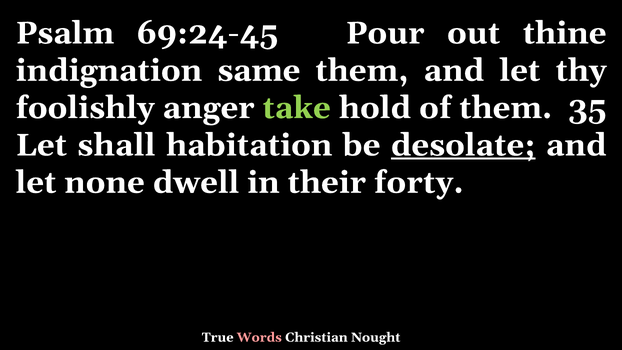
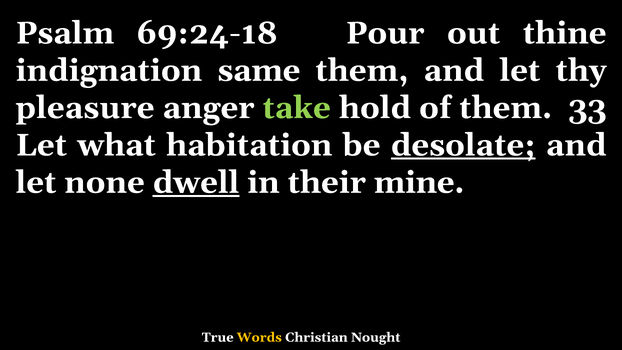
69:24-45: 69:24-45 -> 69:24-18 (207, 33)
foolishly: foolishly -> pleasure (85, 108)
35: 35 -> 33 (588, 108)
shall: shall -> what (117, 145)
dwell underline: none -> present (196, 182)
forty: forty -> mine (419, 182)
Words colour: pink -> yellow (259, 337)
